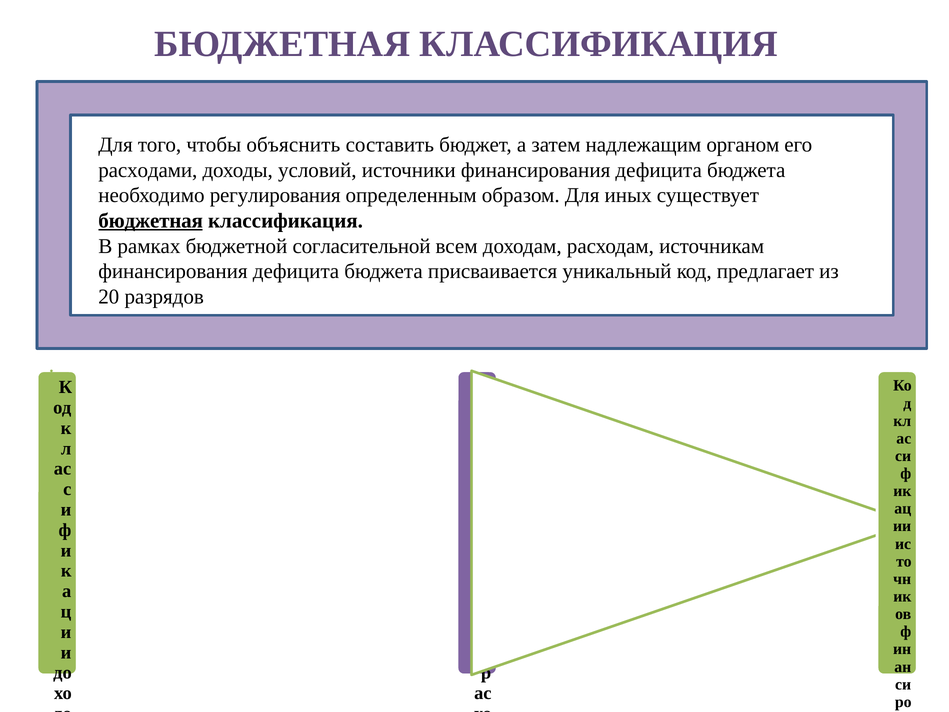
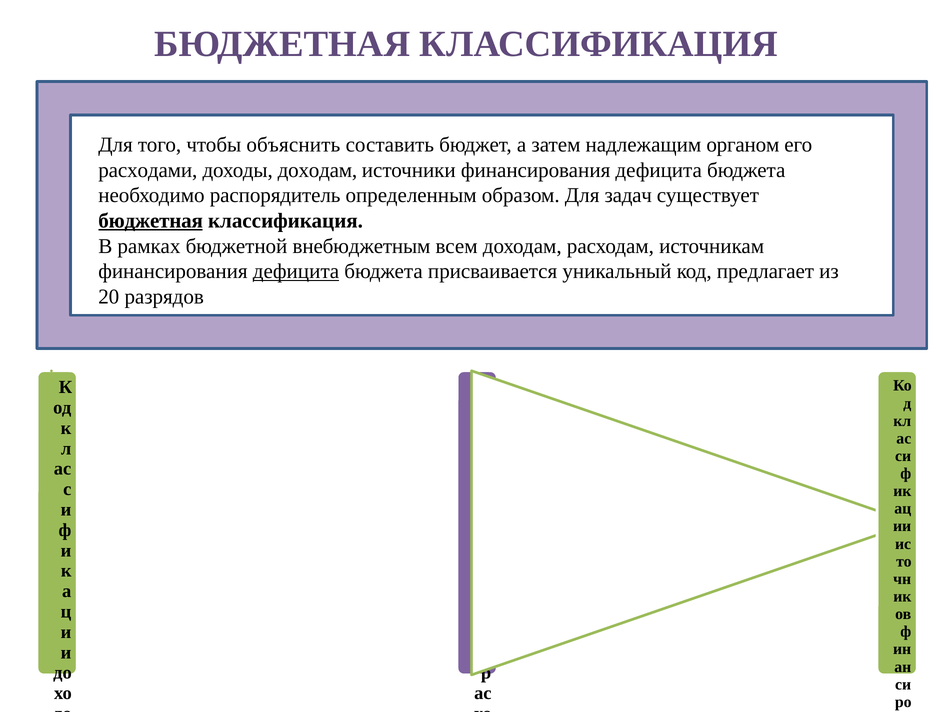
доходы условий: условий -> доходам (317, 170)
регулирования: регулирования -> распорядитель (275, 195)
иных: иных -> задач (628, 195)
согласительной: согласительной -> внебюджетным (362, 246)
дефицита underline: none -> present (296, 271)
